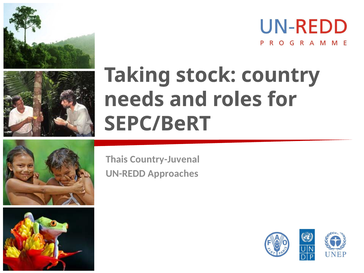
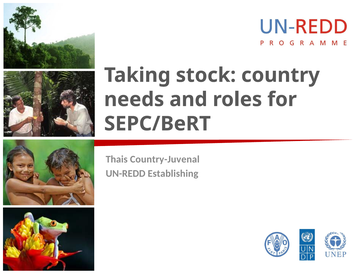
Approaches: Approaches -> Establishing (173, 173)
